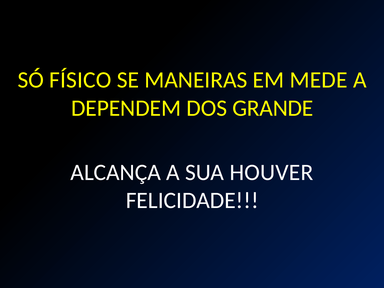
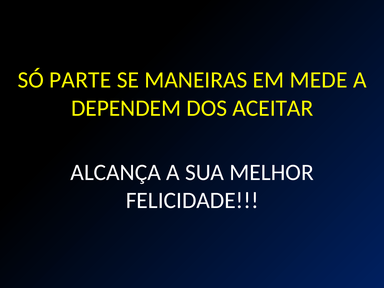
FÍSICO: FÍSICO -> PARTE (80, 80)
GRANDE: GRANDE -> ACEITAR (273, 108)
HOUVER: HOUVER -> MELHOR (272, 172)
